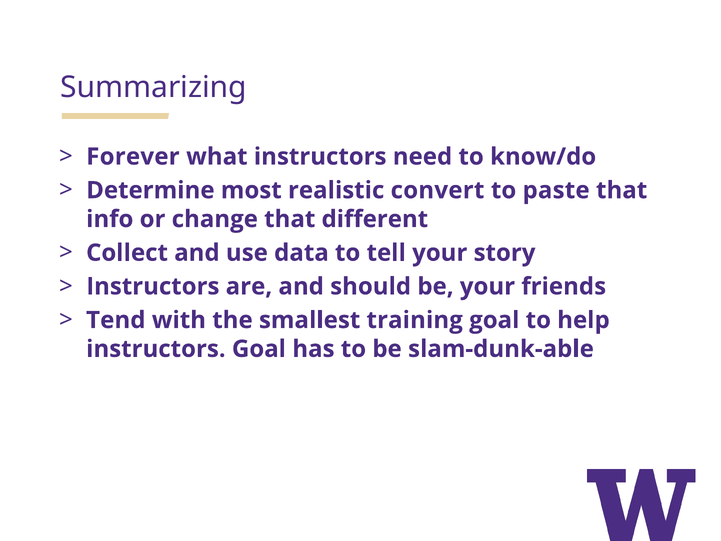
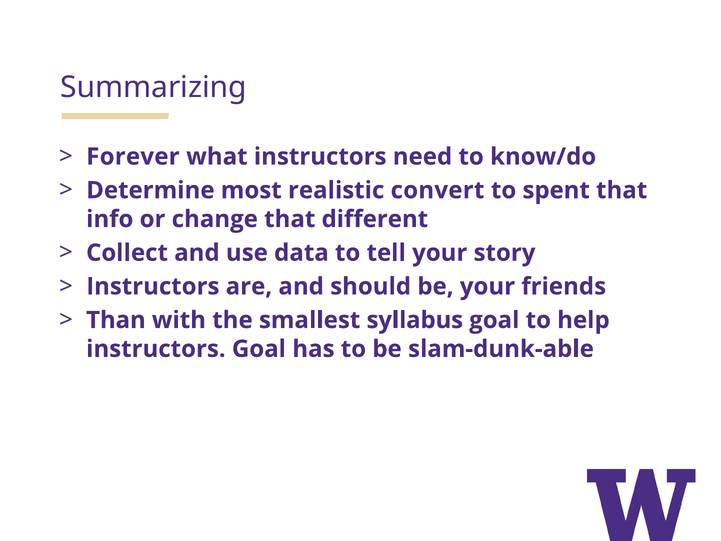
paste: paste -> spent (556, 190)
Tend: Tend -> Than (116, 320)
training: training -> syllabus (415, 320)
